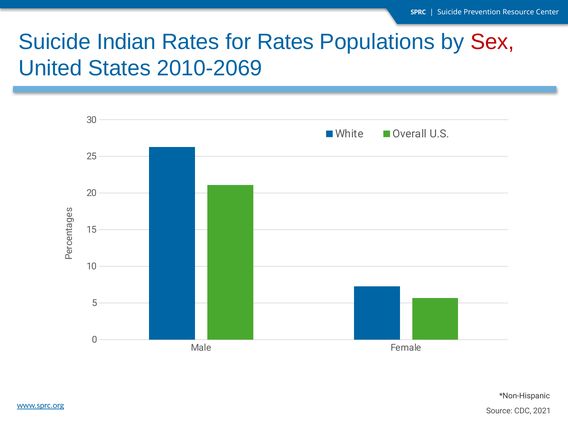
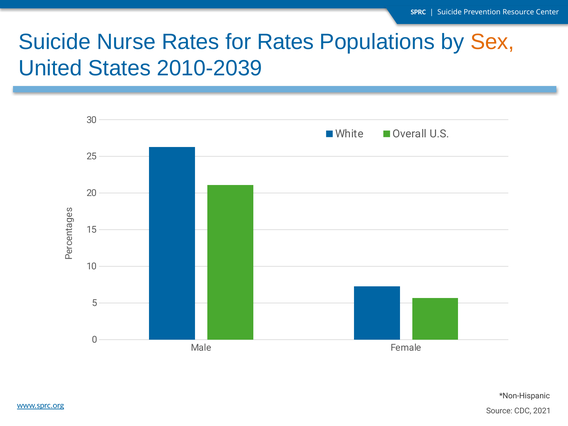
Indian: Indian -> Nurse (126, 42)
Sex colour: red -> orange (492, 42)
2010-2069: 2010-2069 -> 2010-2039 (210, 68)
